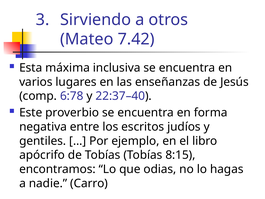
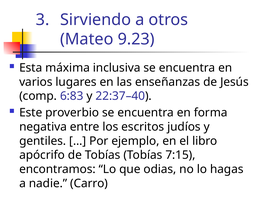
7.42: 7.42 -> 9.23 (136, 39)
6:78: 6:78 -> 6:83 (72, 96)
8:15: 8:15 -> 7:15 (180, 155)
